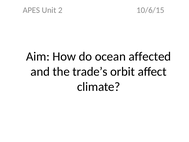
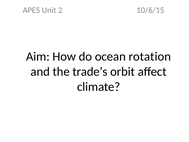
affected: affected -> rotation (150, 56)
